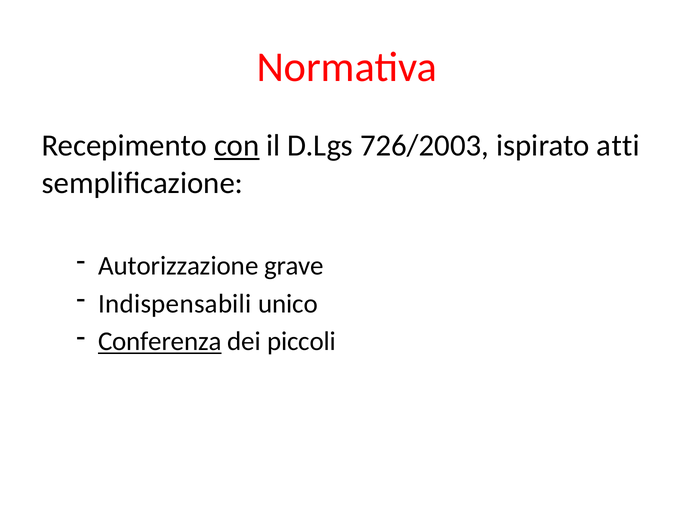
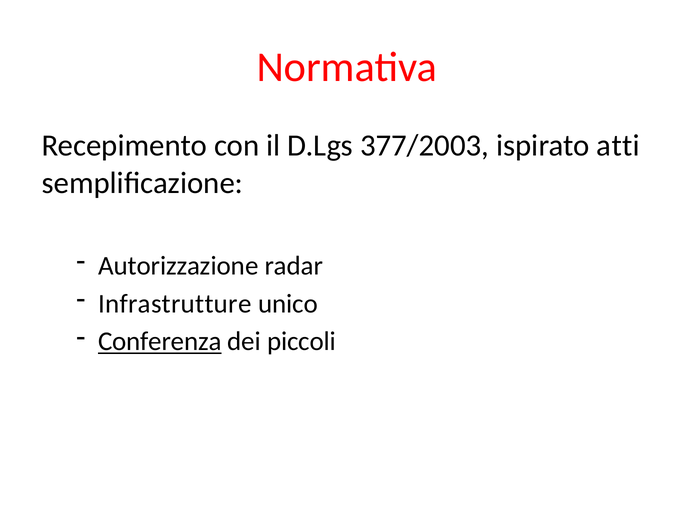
con underline: present -> none (237, 146)
726/2003: 726/2003 -> 377/2003 (425, 146)
grave: grave -> radar (294, 266)
Indispensabili: Indispensabili -> Infrastrutture (175, 303)
